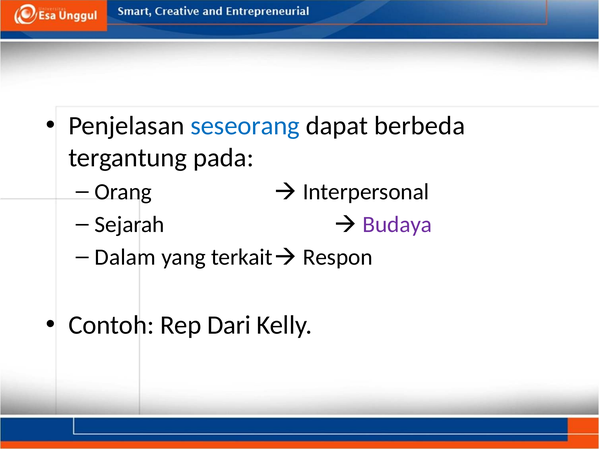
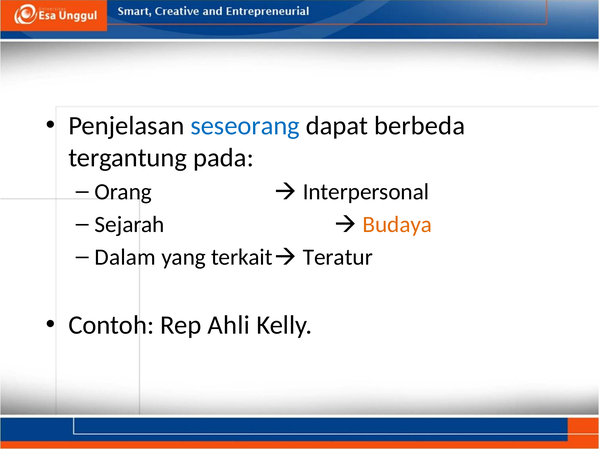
Budaya colour: purple -> orange (397, 225)
Respon: Respon -> Teratur (338, 257)
Dari: Dari -> Ahli (229, 325)
